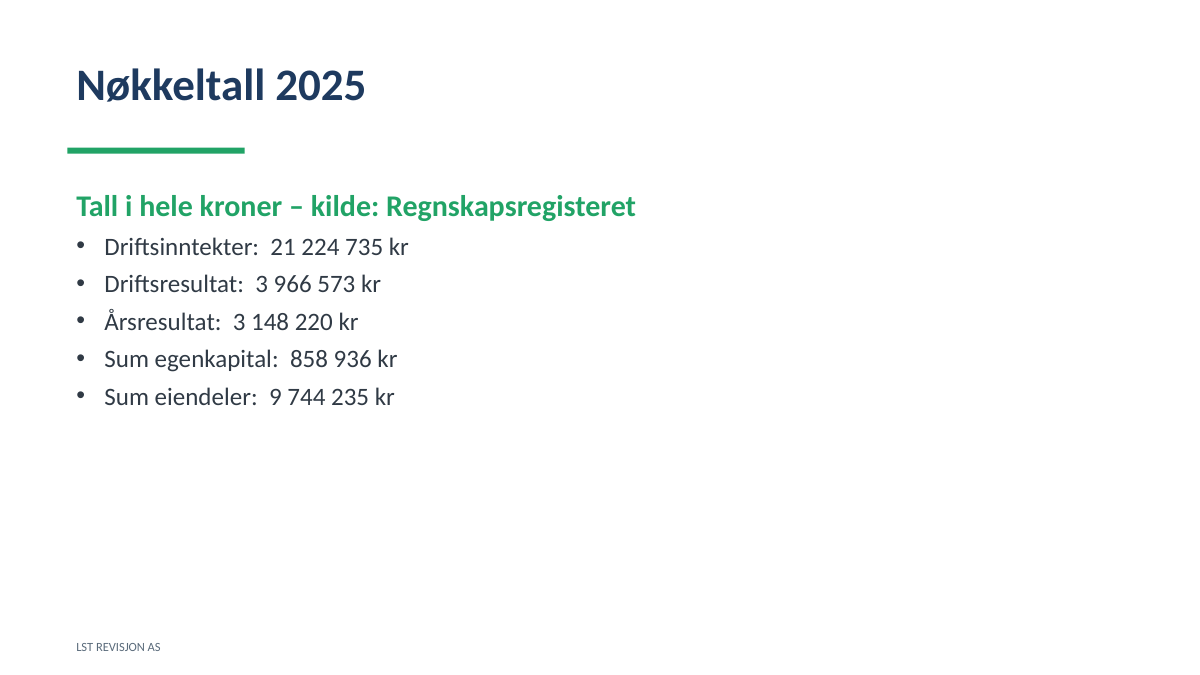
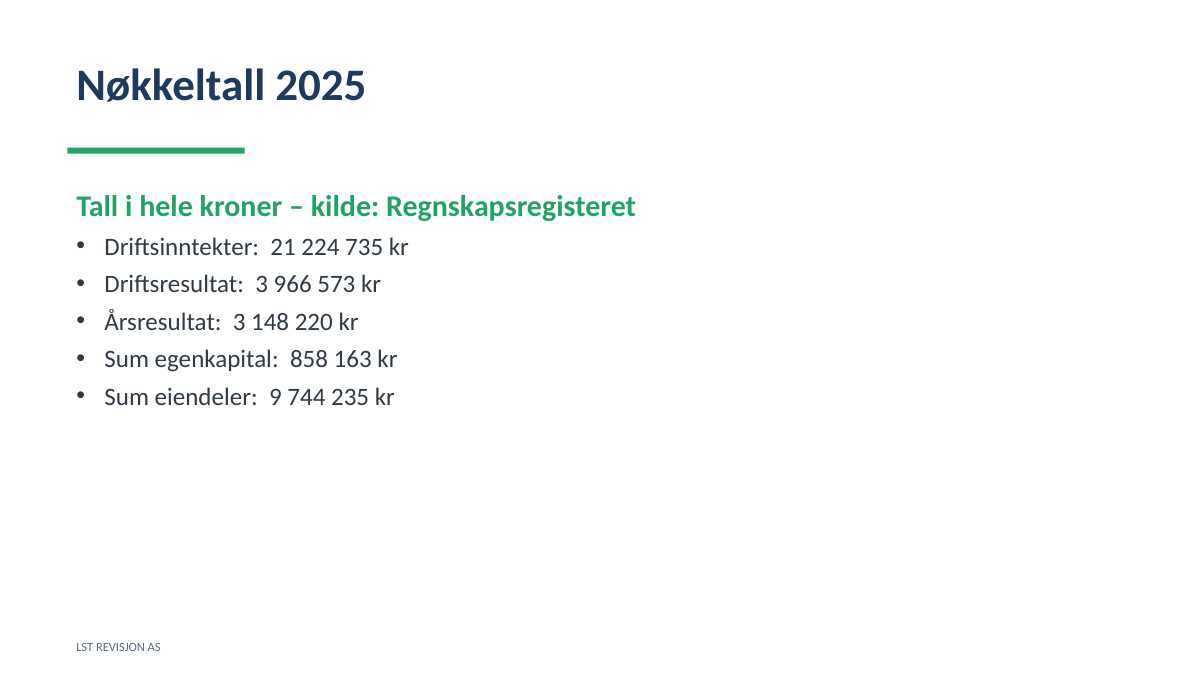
936: 936 -> 163 (353, 359)
